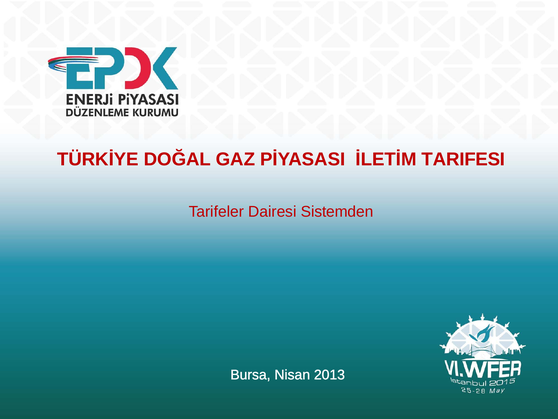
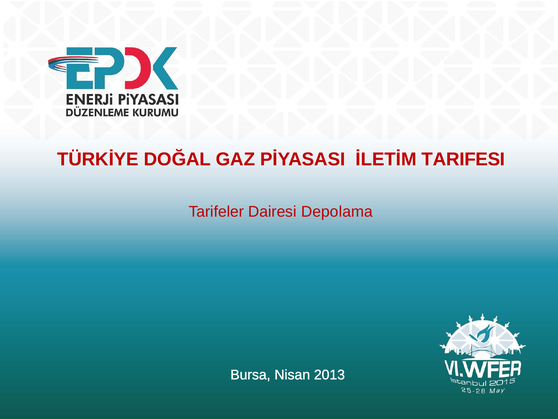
Sistemden: Sistemden -> Depolama (337, 211)
